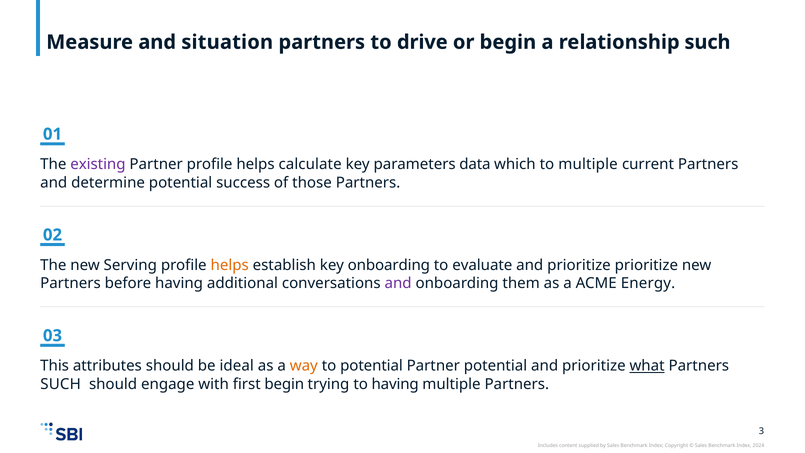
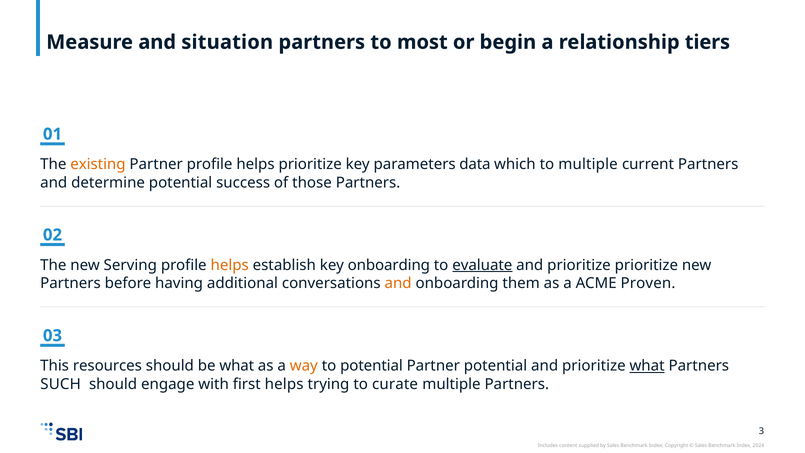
drive: drive -> most (422, 42)
relationship such: such -> tiers (707, 42)
existing colour: purple -> orange (98, 164)
helps calculate: calculate -> prioritize (310, 164)
evaluate underline: none -> present (482, 265)
and colour: purple -> orange (398, 283)
Energy: Energy -> Proven (648, 283)
attributes: attributes -> resources (107, 366)
be ideal: ideal -> what (237, 366)
first begin: begin -> helps (284, 384)
to having: having -> curate (395, 384)
